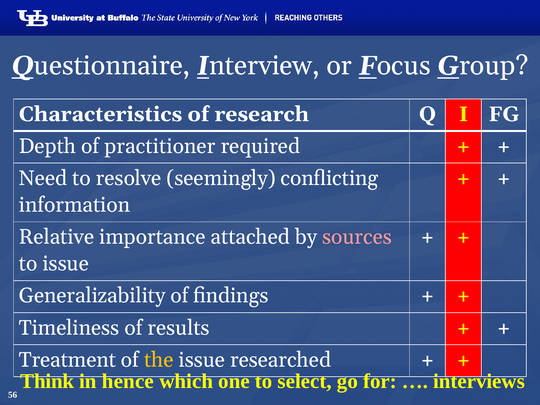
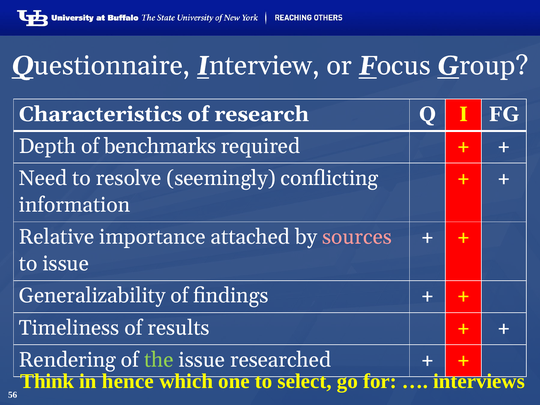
practitioner: practitioner -> benchmarks (160, 146)
Treatment: Treatment -> Rendering (67, 360)
the colour: yellow -> light green (159, 360)
